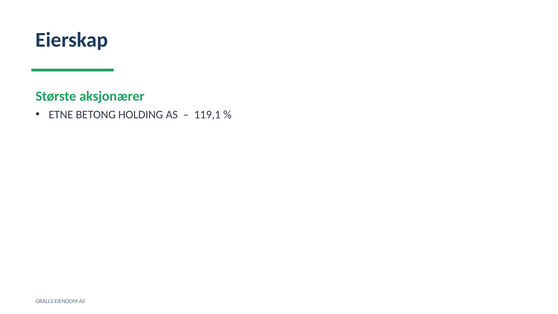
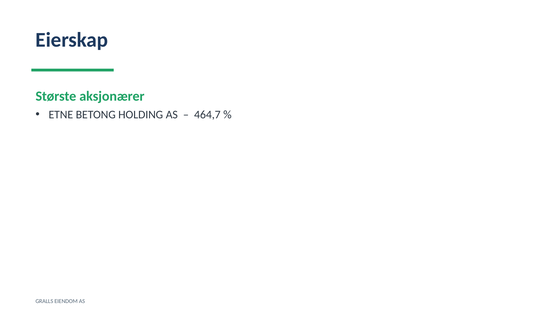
119,1: 119,1 -> 464,7 (207, 115)
